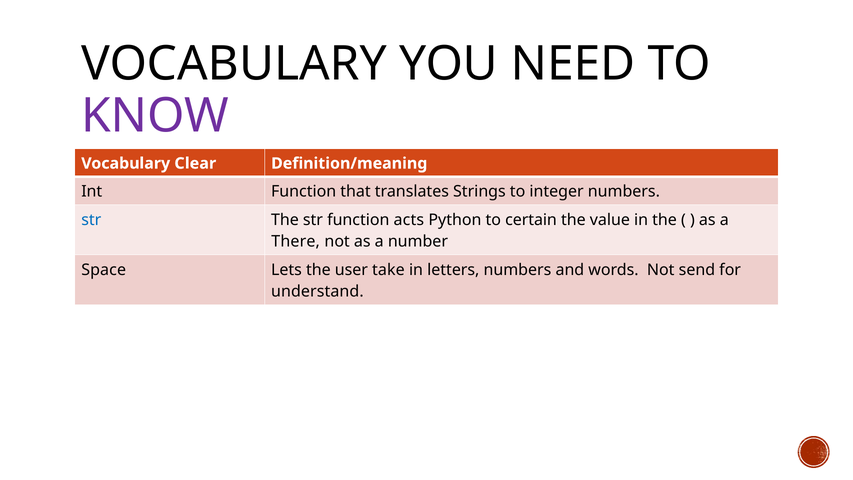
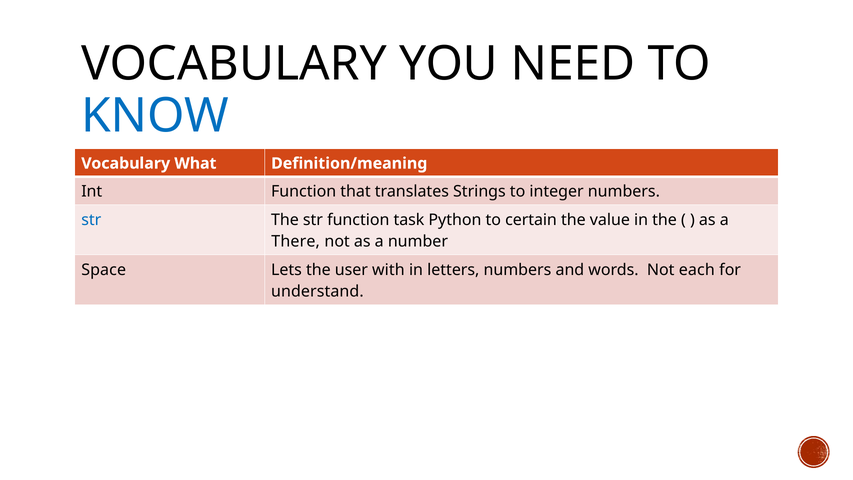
KNOW colour: purple -> blue (155, 116)
Clear: Clear -> What (195, 163)
acts: acts -> task (409, 220)
take: take -> with (388, 270)
send: send -> each (697, 270)
